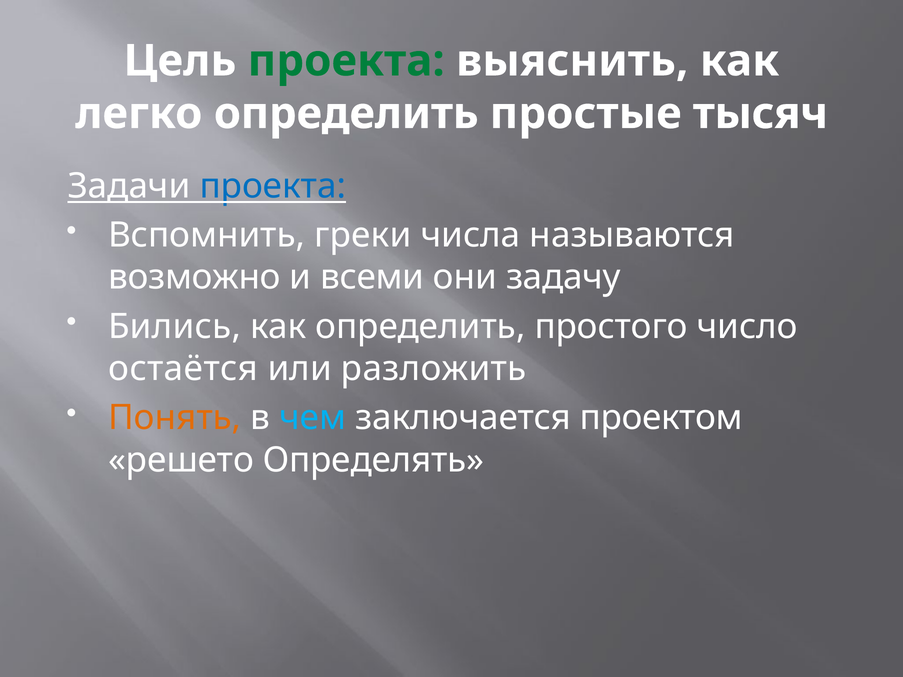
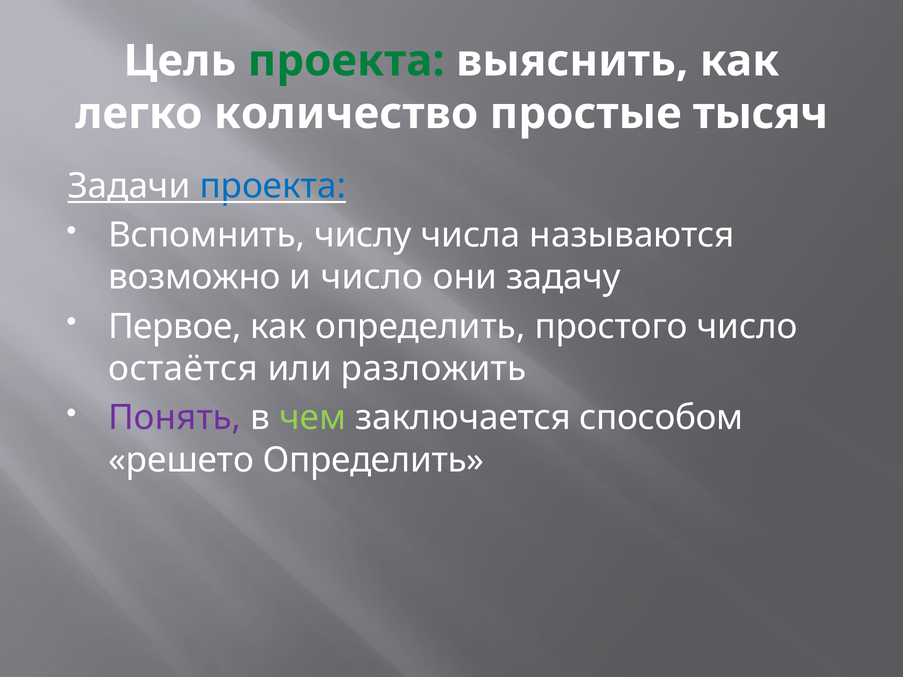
легко определить: определить -> количество (346, 114)
греки: греки -> числу (363, 235)
и всеми: всеми -> число (372, 277)
Бились: Бились -> Первое (175, 327)
Понять colour: orange -> purple (175, 418)
чем colour: light blue -> light green (313, 418)
проектом: проектом -> способом (661, 418)
решето Определять: Определять -> Определить (374, 460)
